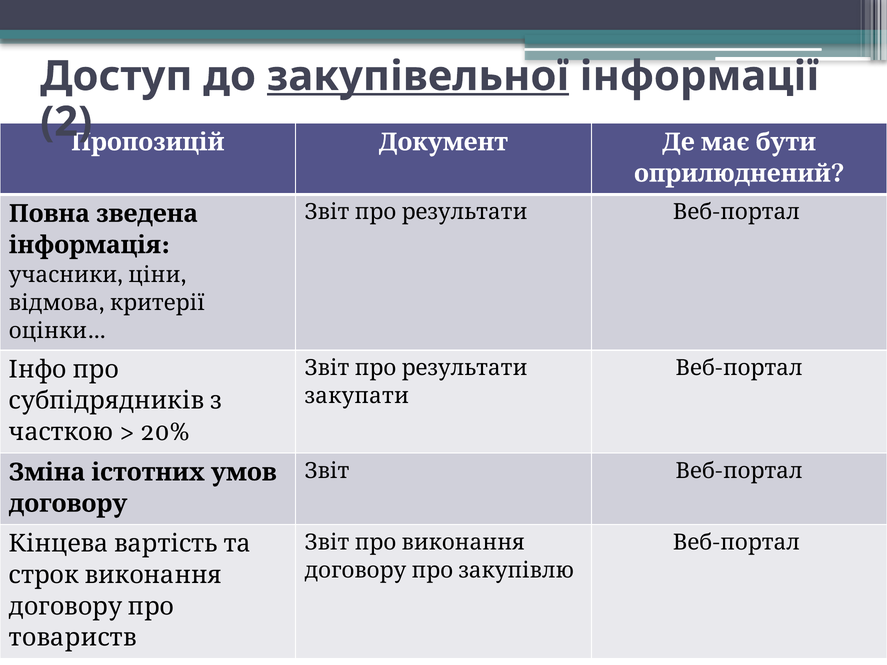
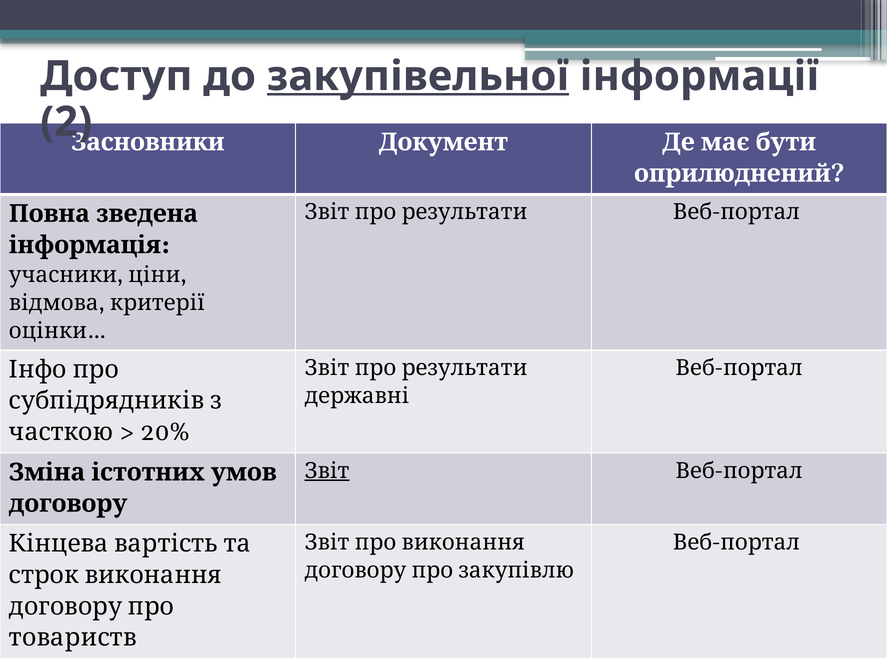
Пропозицій: Пропозицій -> Засновники (148, 142)
закупати: закупати -> державні (357, 396)
Звіт underline: none -> present (327, 471)
